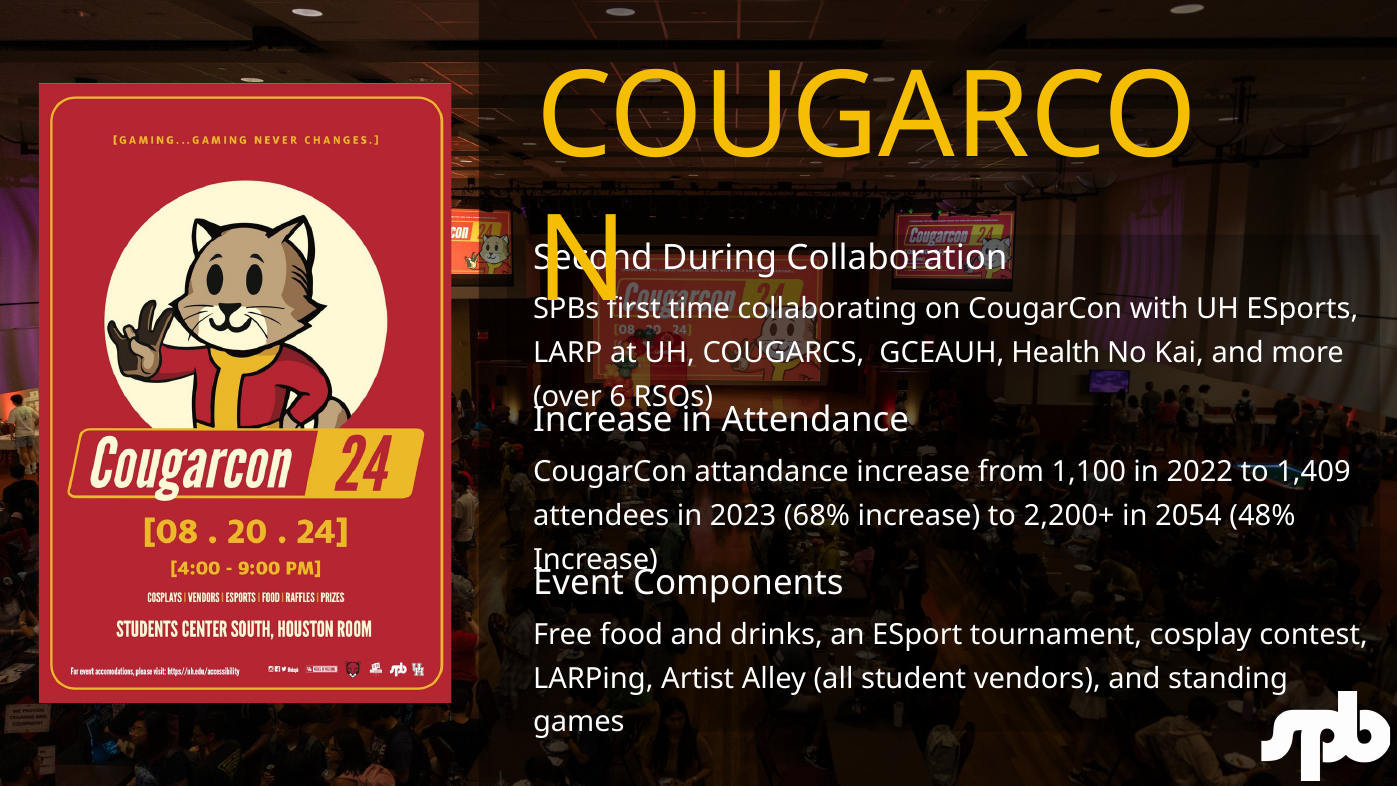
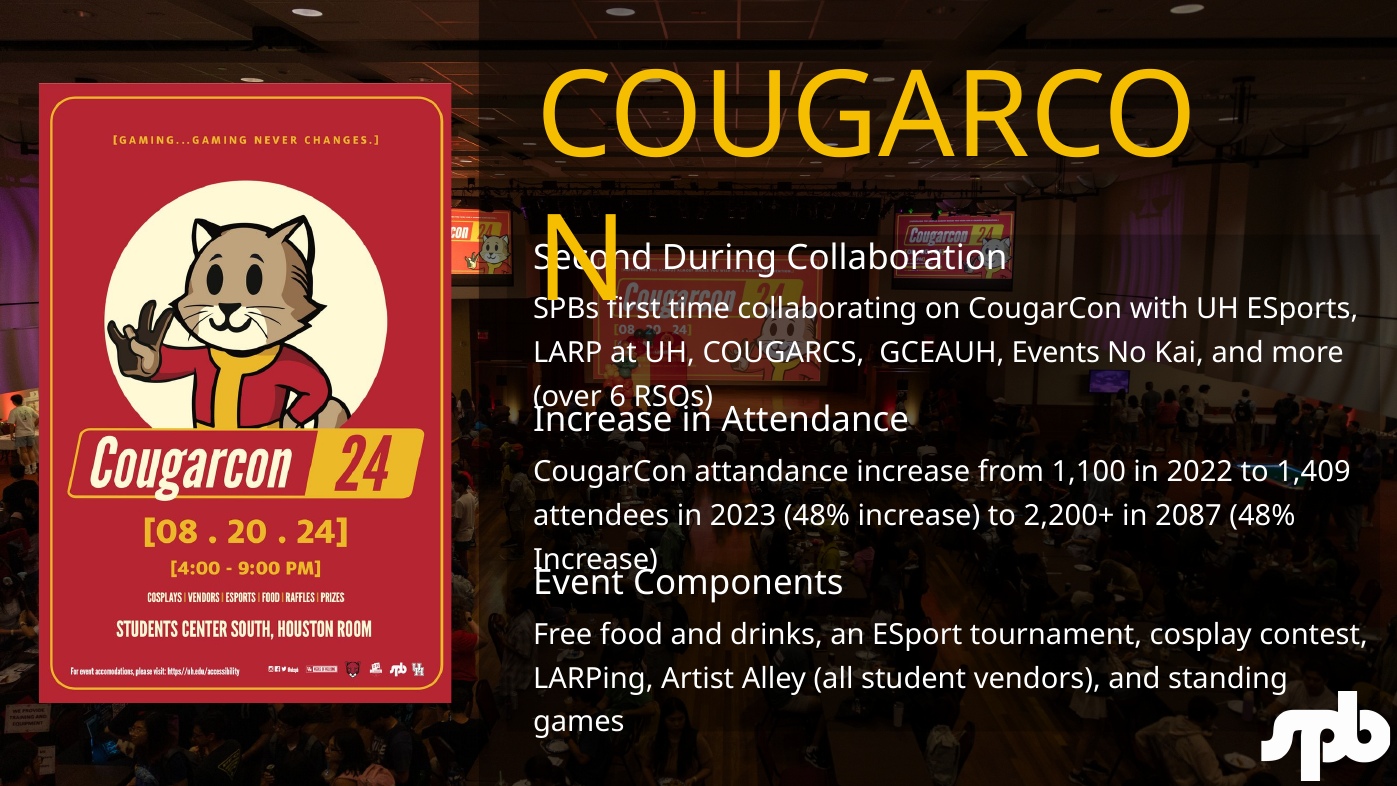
Health: Health -> Events (1056, 353)
2023 68%: 68% -> 48% (817, 516)
2054: 2054 -> 2087 (1188, 516)
